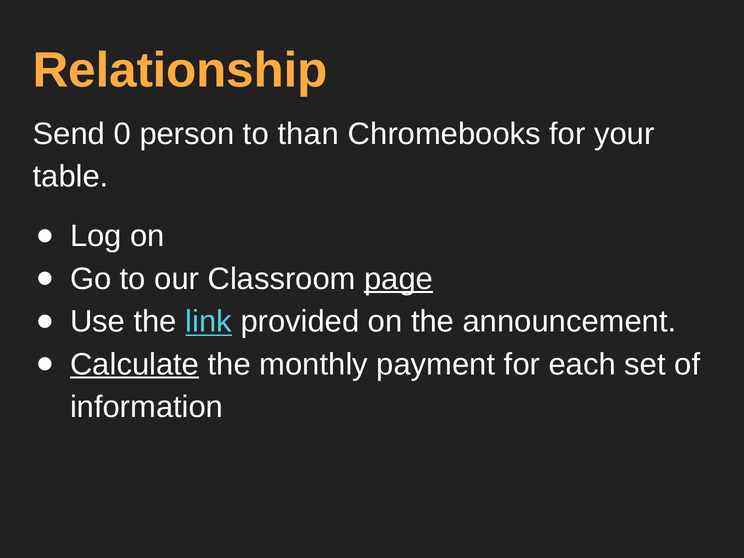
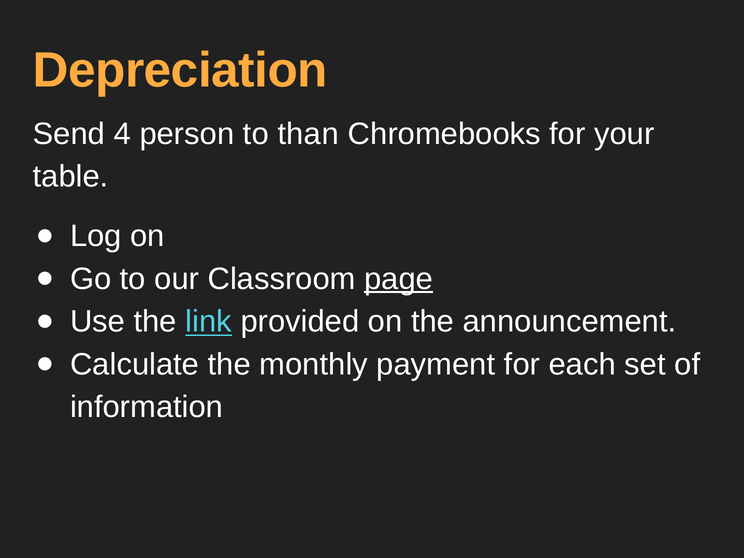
Relationship: Relationship -> Depreciation (180, 70)
0: 0 -> 4 (122, 134)
Calculate underline: present -> none (135, 364)
